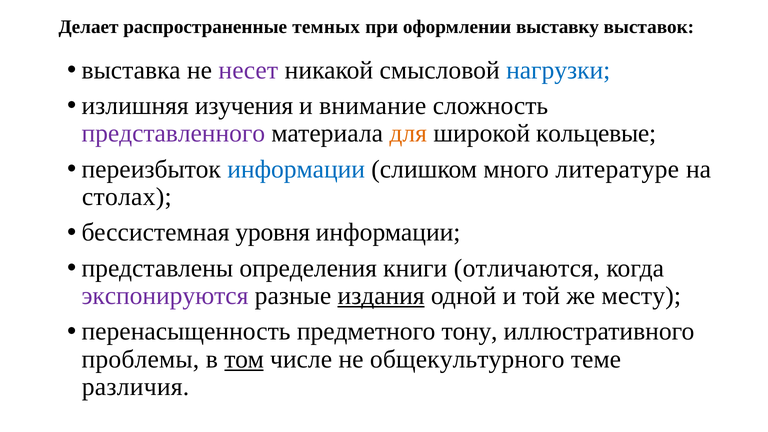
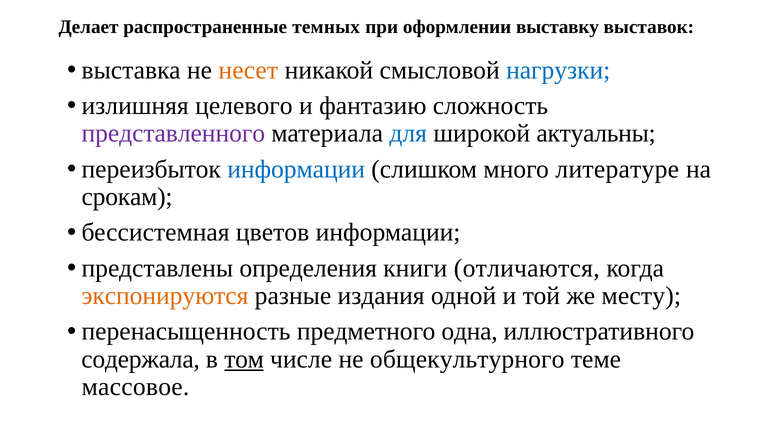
несет colour: purple -> orange (248, 70)
изучения: изучения -> целевого (244, 106)
внимание: внимание -> фантазию (373, 106)
для colour: orange -> blue (408, 134)
кольцевые: кольцевые -> актуальны (596, 134)
столах: столах -> срокам (127, 197)
уровня: уровня -> цветов (273, 233)
экспонируются colour: purple -> orange (165, 296)
издания underline: present -> none (381, 296)
тону: тону -> одна (470, 332)
проблемы: проблемы -> содержала (141, 359)
различия: различия -> массовое (136, 387)
